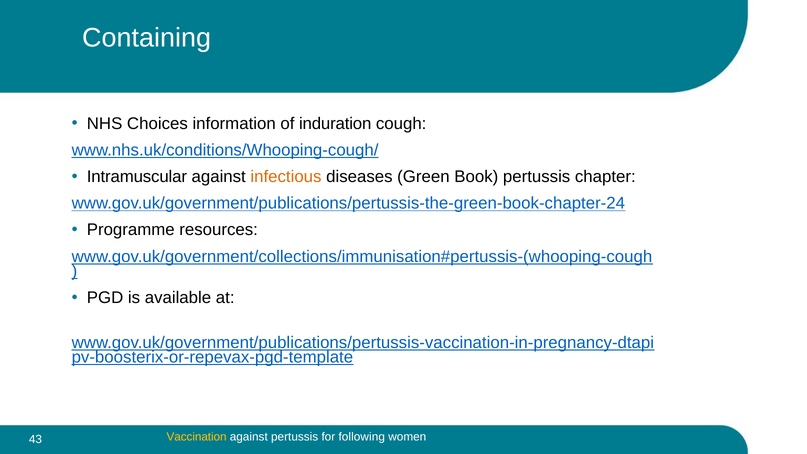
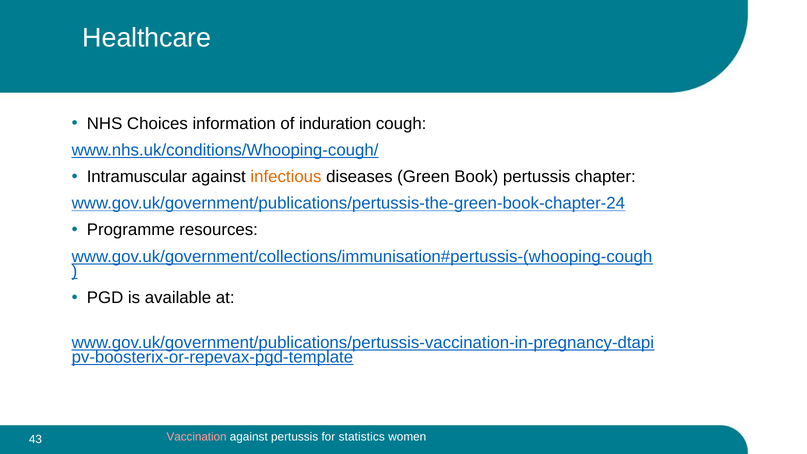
Containing: Containing -> Healthcare (147, 38)
Vaccination colour: yellow -> pink (197, 437)
following: following -> statistics (362, 437)
